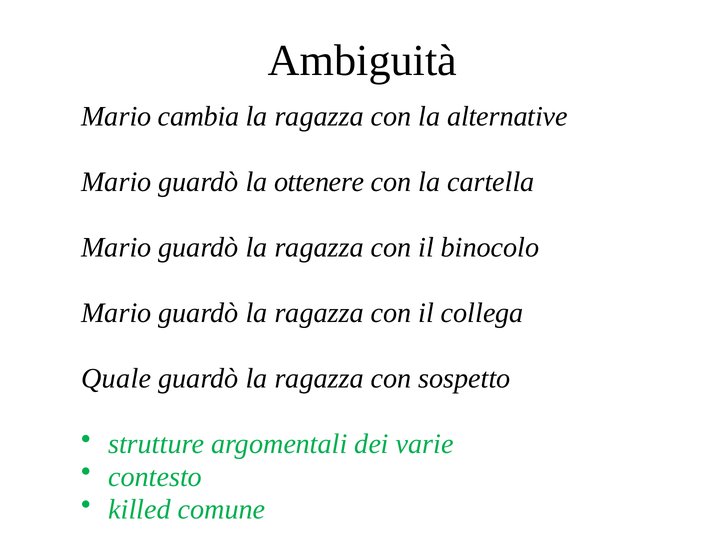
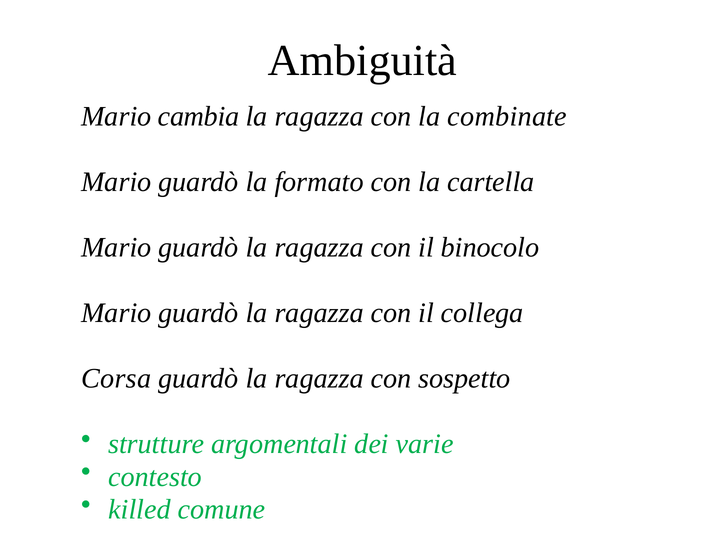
alternative: alternative -> combinate (507, 117)
ottenere: ottenere -> formato (319, 182)
Quale: Quale -> Corsa (116, 378)
